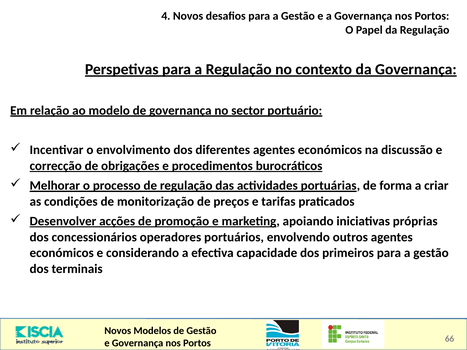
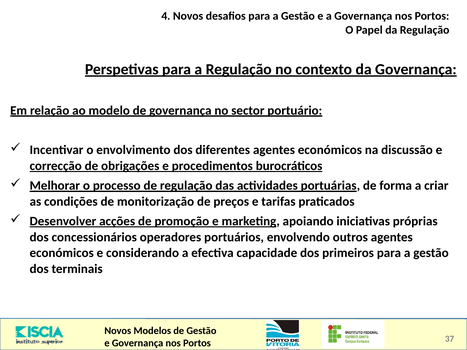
66: 66 -> 37 (450, 339)
